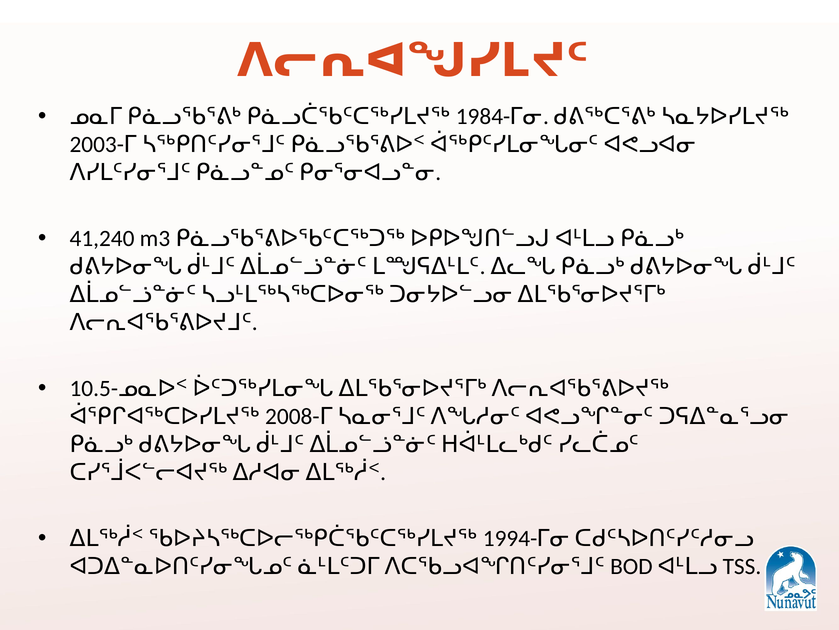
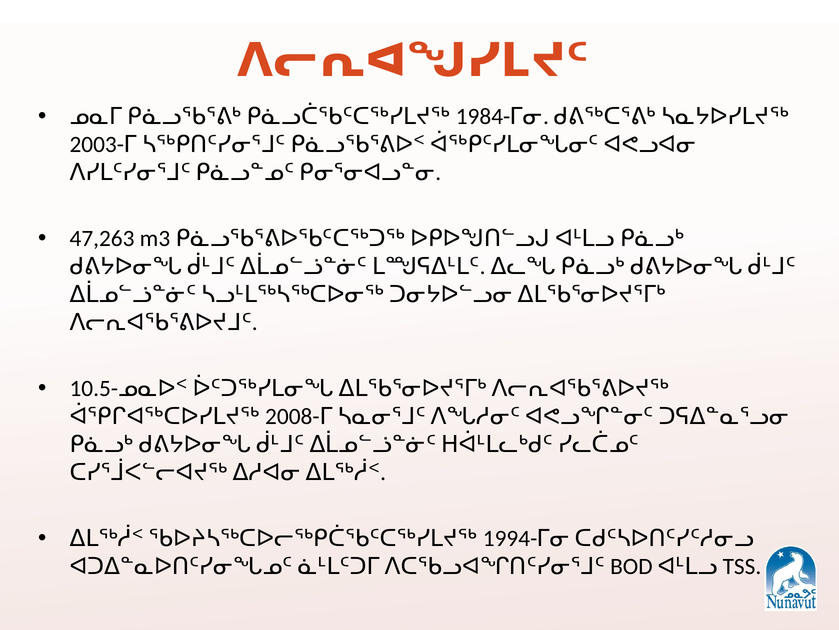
41,240: 41,240 -> 47,263 (102, 238)
